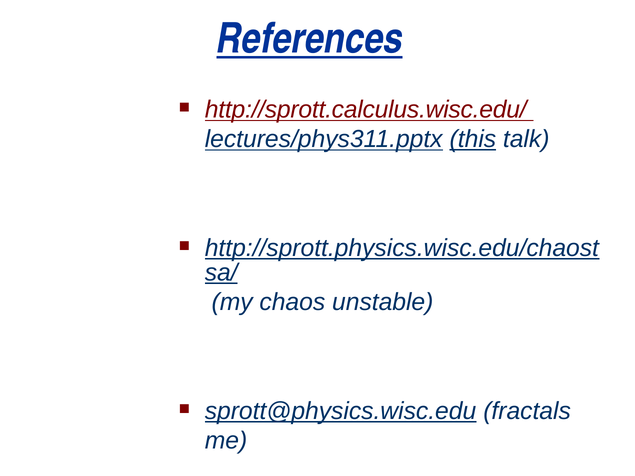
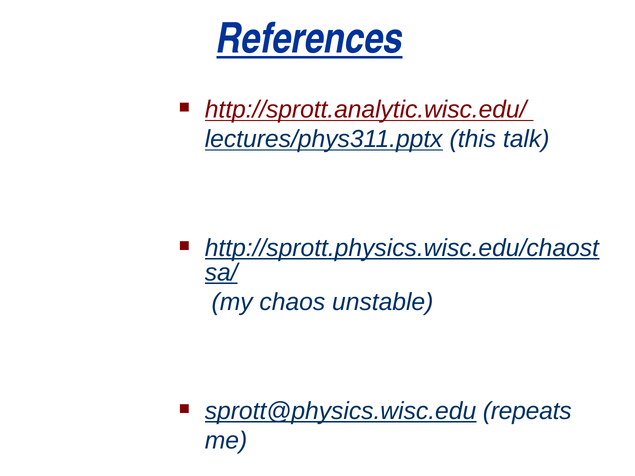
http://sprott.calculus.wisc.edu/: http://sprott.calculus.wisc.edu/ -> http://sprott.analytic.wisc.edu/ (366, 110)
this underline: present -> none (473, 139)
fractals: fractals -> repeats (527, 411)
